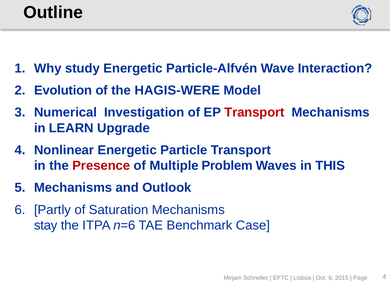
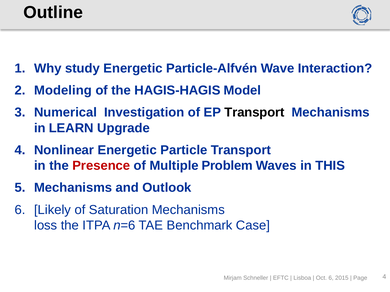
Evolution: Evolution -> Modeling (63, 91)
HAGIS-WERE: HAGIS-WERE -> HAGIS-HAGIS (177, 91)
Transport colour: red -> black (254, 113)
Partly: Partly -> Likely (53, 210)
stay: stay -> loss (46, 226)
